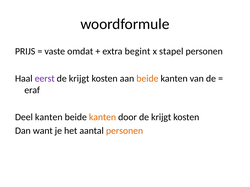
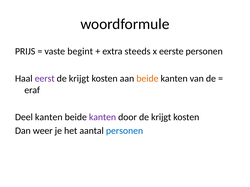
omdat: omdat -> begint (80, 51)
begint: begint -> steeds (138, 51)
stapel: stapel -> eerste (171, 51)
kanten colour: orange -> purple (103, 118)
want: want -> weer (43, 131)
personen colour: orange -> blue (125, 131)
